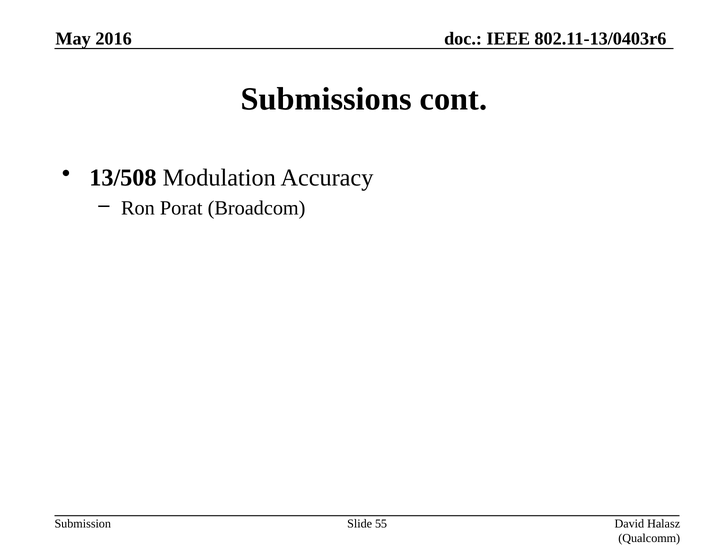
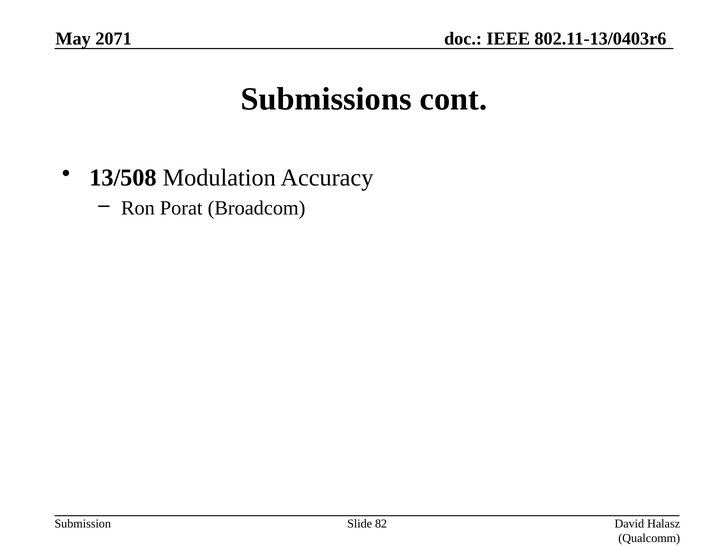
2016: 2016 -> 2071 (114, 39)
55: 55 -> 82 (381, 524)
